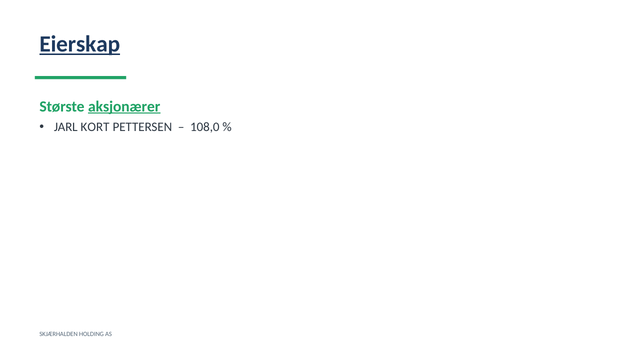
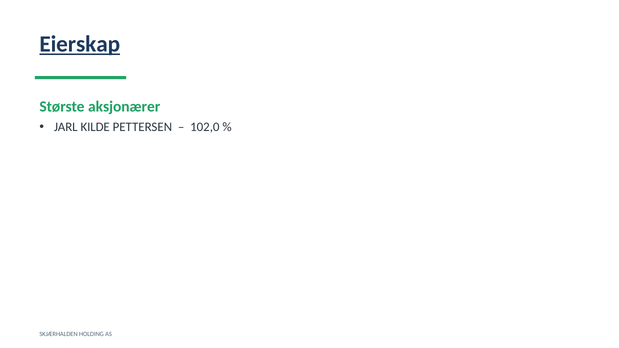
aksjonærer underline: present -> none (124, 107)
KORT: KORT -> KILDE (95, 127)
108,0: 108,0 -> 102,0 (205, 127)
